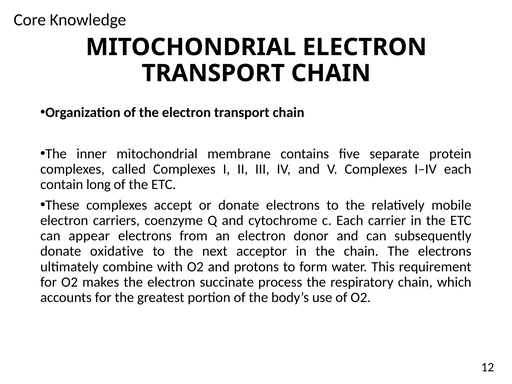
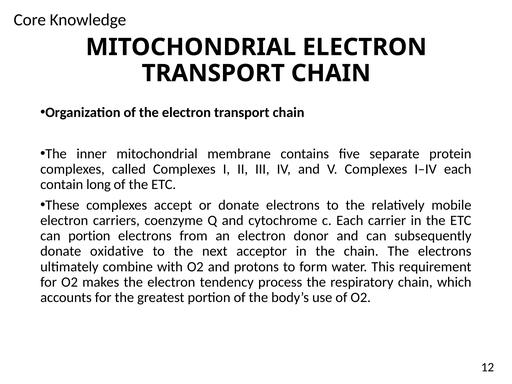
can appear: appear -> portion (89, 236)
succinate: succinate -> tendency (227, 282)
